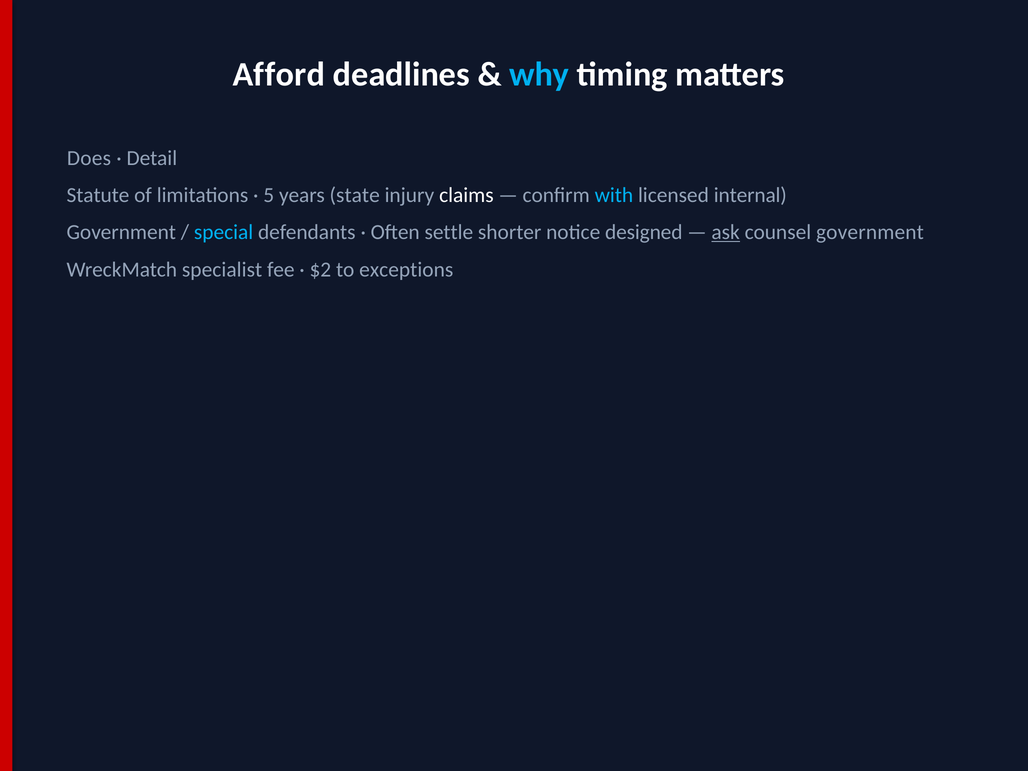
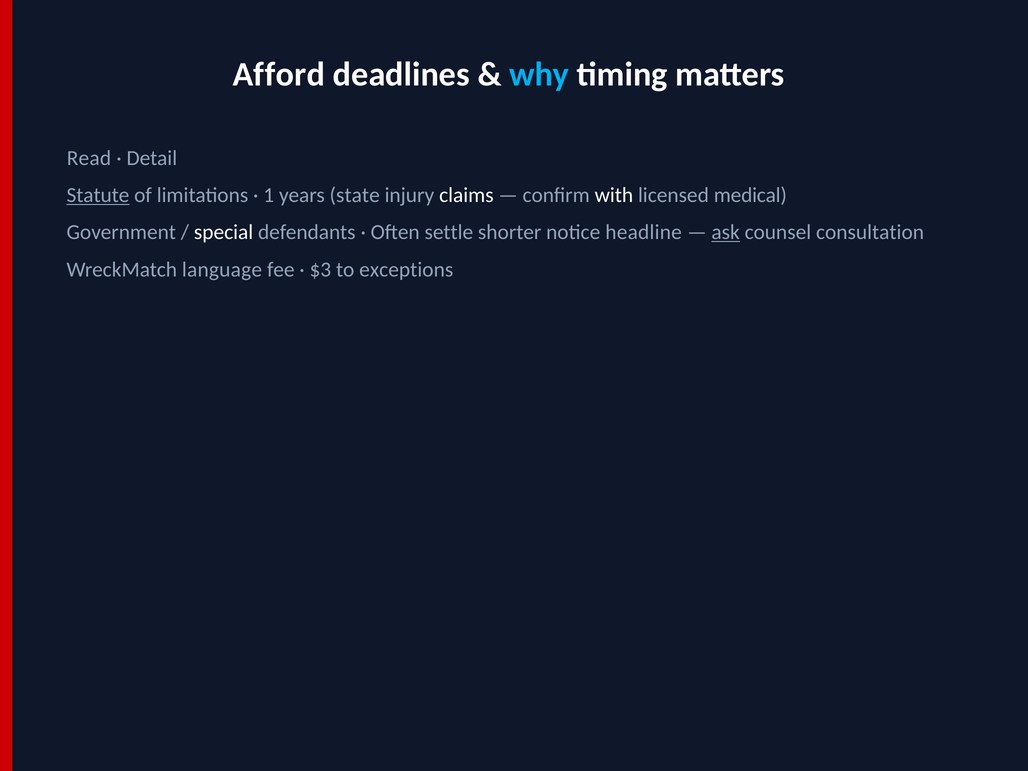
Does: Does -> Read (89, 158)
Statute underline: none -> present (98, 195)
5: 5 -> 1 (269, 195)
with colour: light blue -> white (614, 195)
internal: internal -> medical (750, 195)
special colour: light blue -> white (224, 232)
designed: designed -> headline (644, 232)
counsel government: government -> consultation (870, 232)
specialist: specialist -> language (222, 269)
$2: $2 -> $3 (320, 269)
